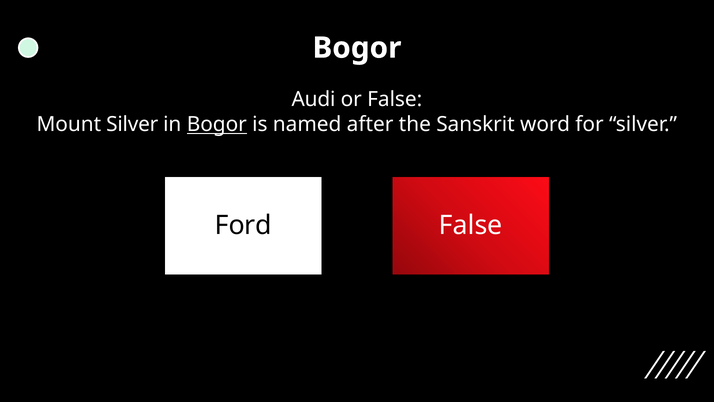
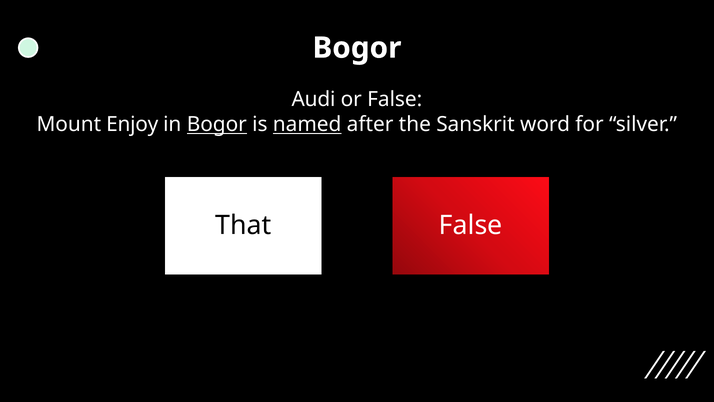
Mount Silver: Silver -> Enjoy (132, 124)
named underline: none -> present (307, 124)
Ford: Ford -> That (243, 225)
